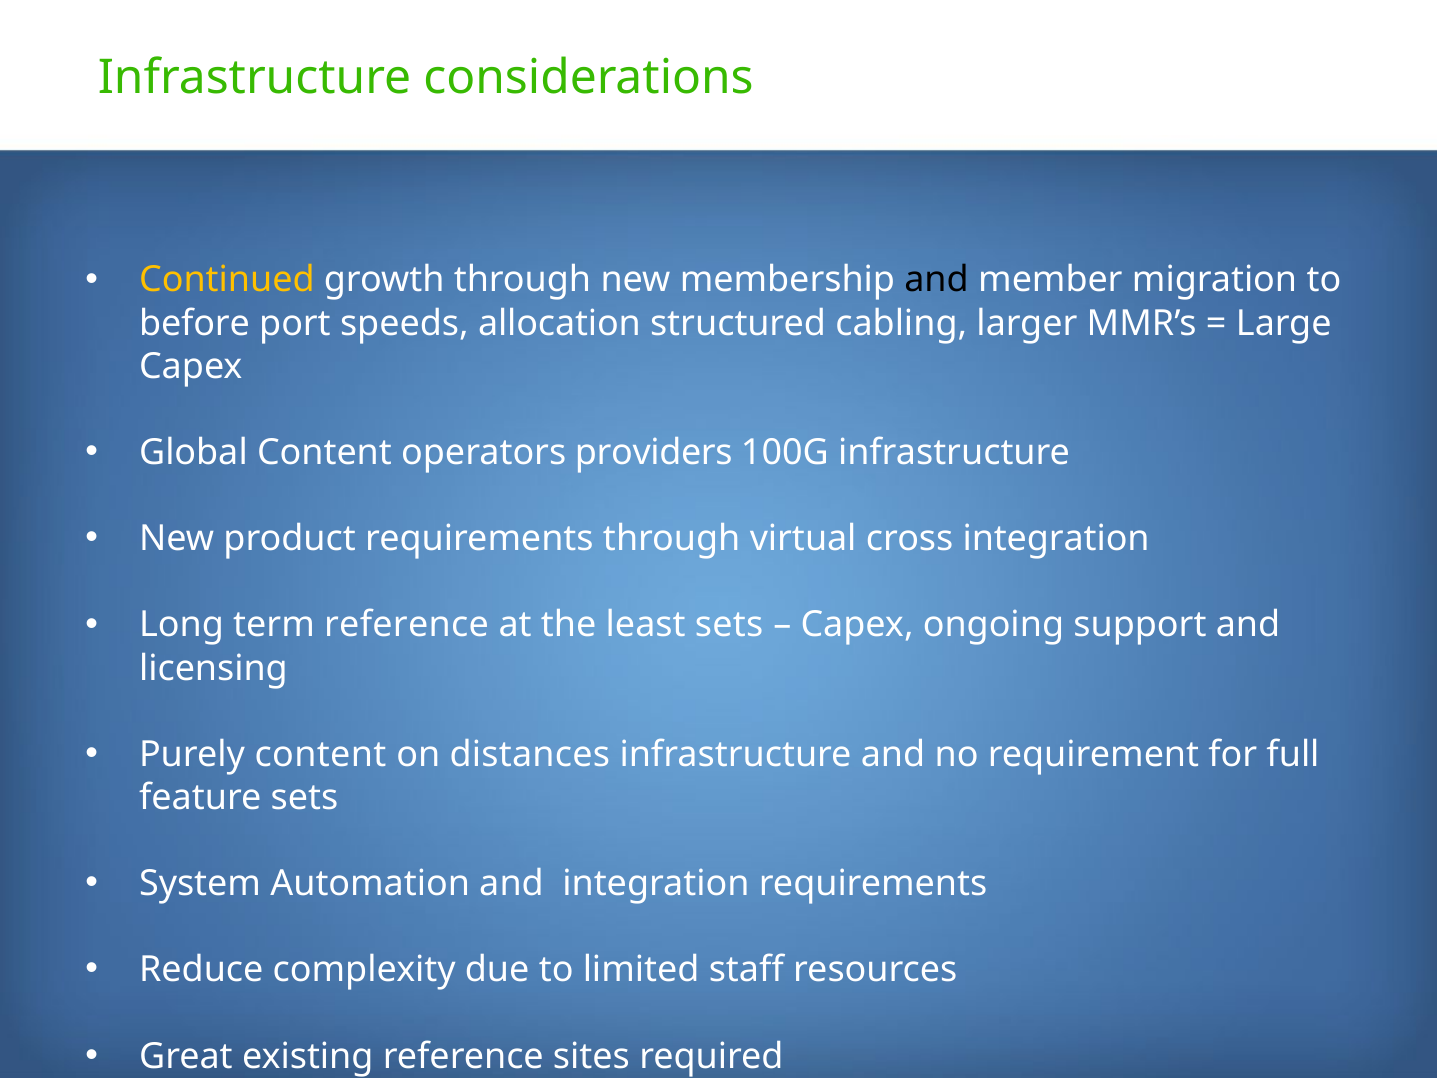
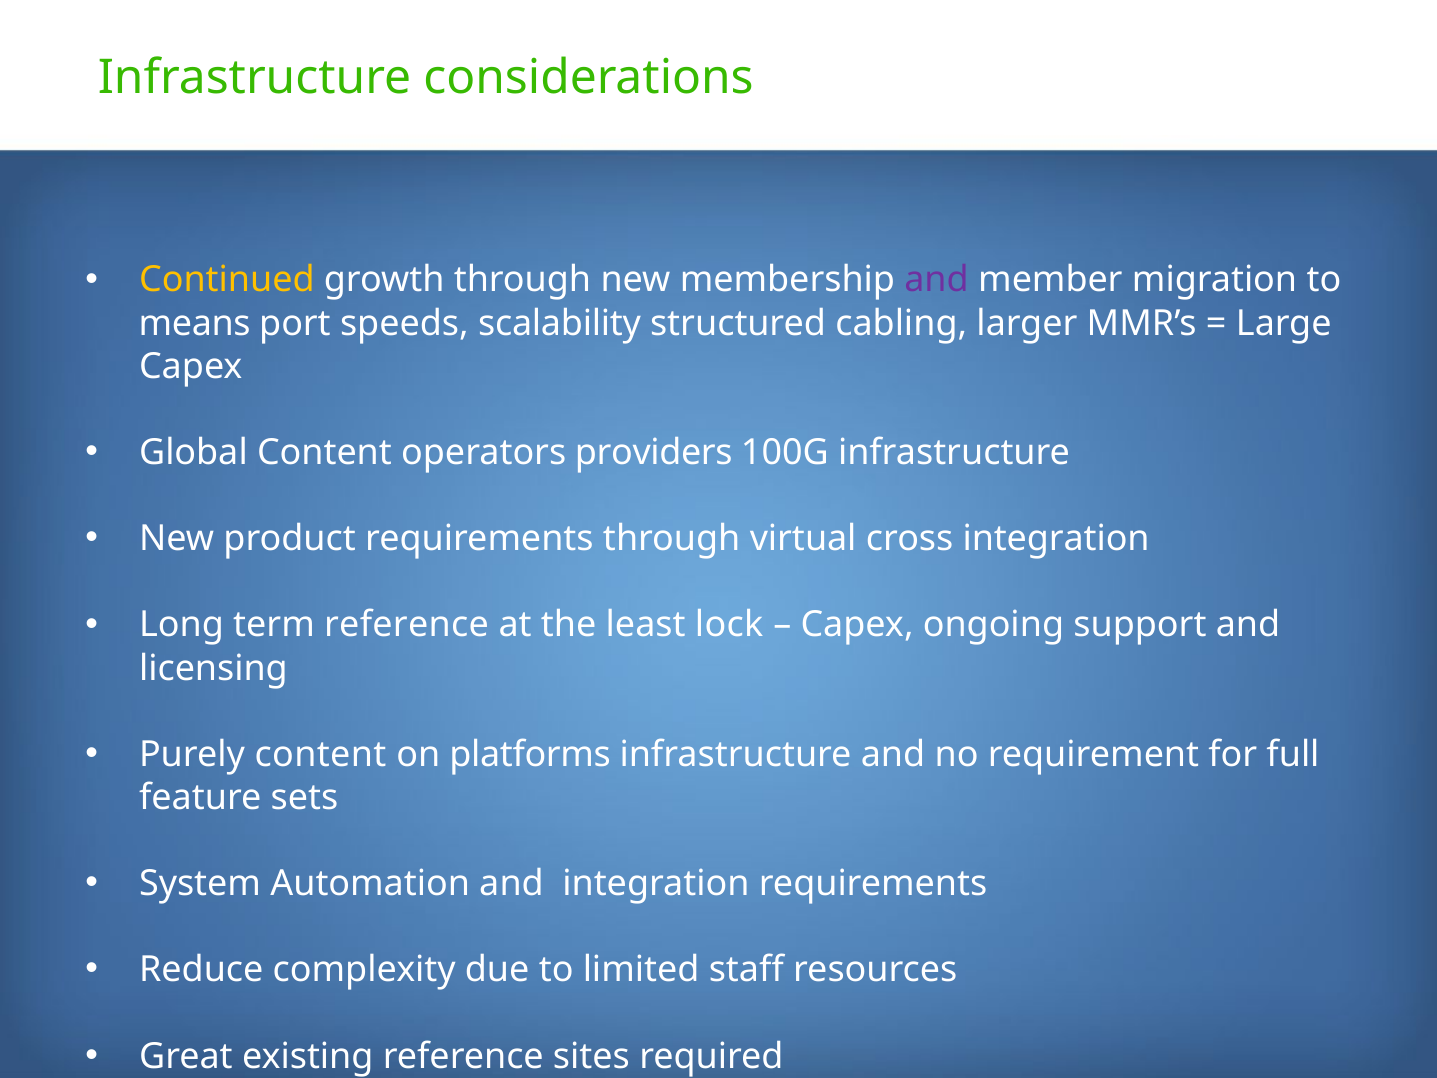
and colour: black -> purple (937, 280)
before: before -> means (195, 323)
allocation: allocation -> scalability (560, 323)
least sets: sets -> lock (729, 625)
distances: distances -> platforms (530, 754)
